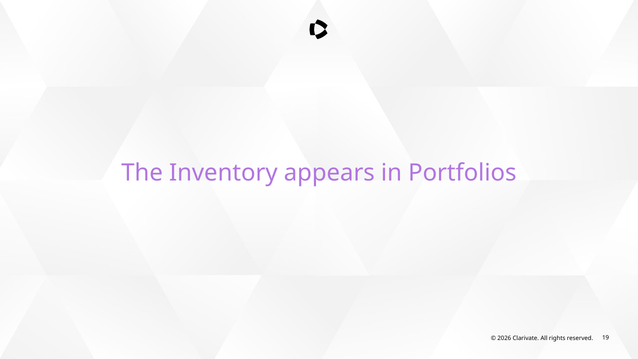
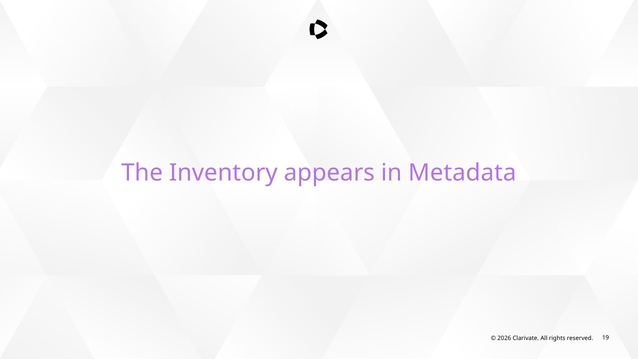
Portfolios: Portfolios -> Metadata (462, 173)
